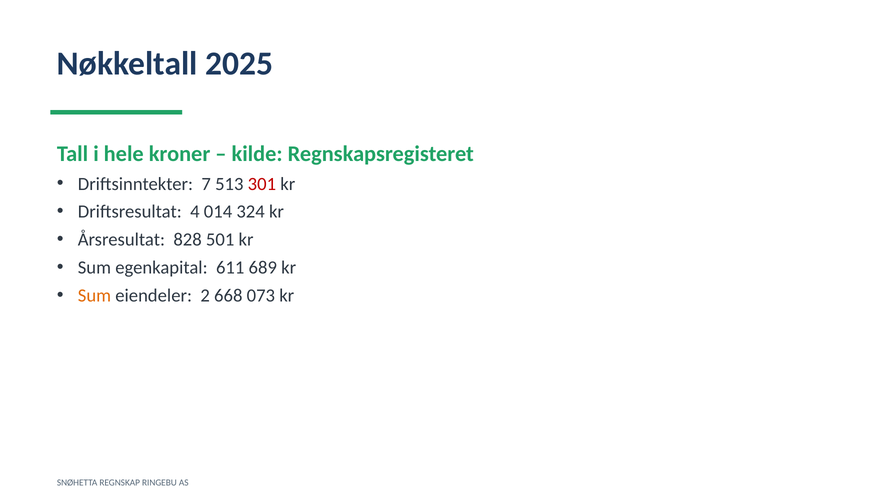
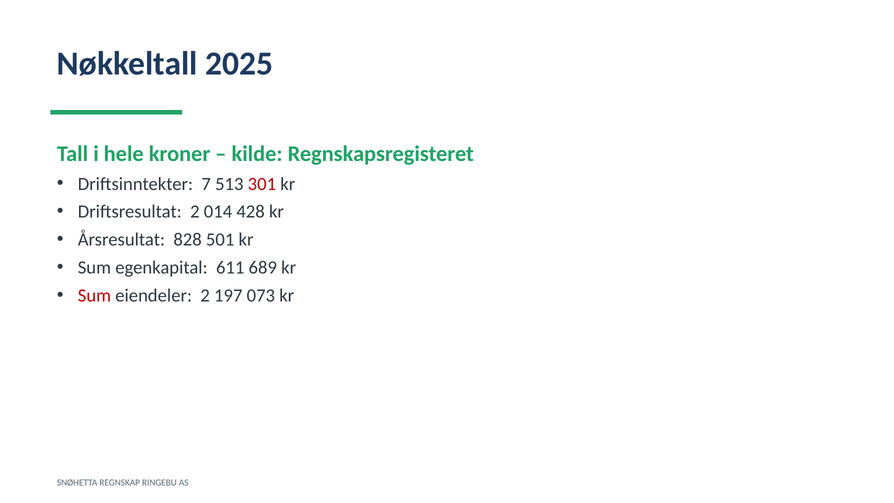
Driftsresultat 4: 4 -> 2 (195, 212)
324: 324 -> 428 (251, 212)
Sum colour: orange -> red (94, 296)
668: 668 -> 197 (228, 296)
